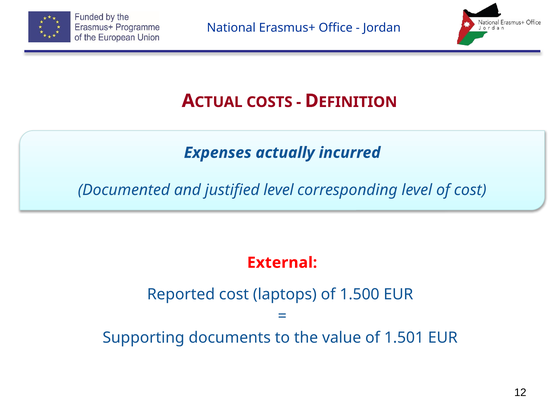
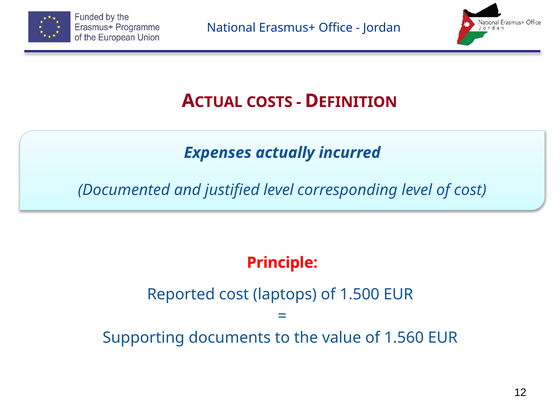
External: External -> Principle (282, 263)
1.501: 1.501 -> 1.560 (404, 338)
